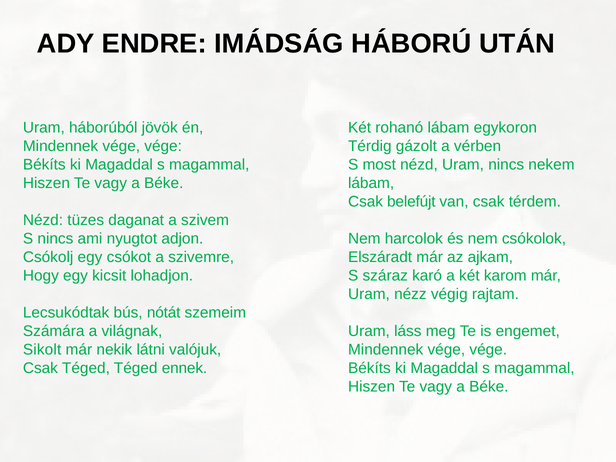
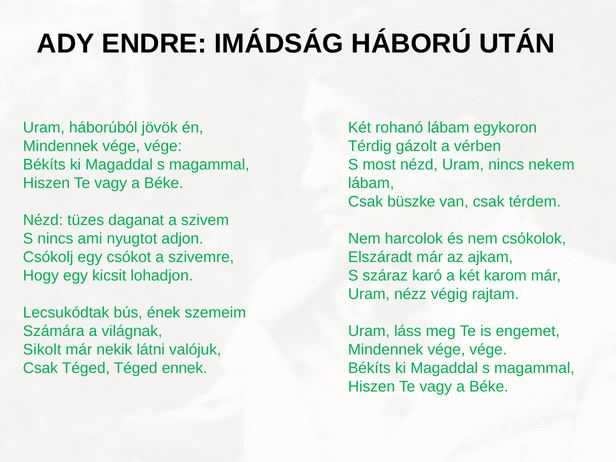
belefújt: belefújt -> büszke (411, 202)
nótát: nótát -> ének (164, 313)
